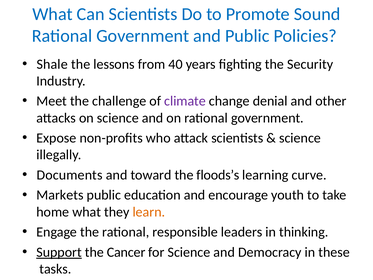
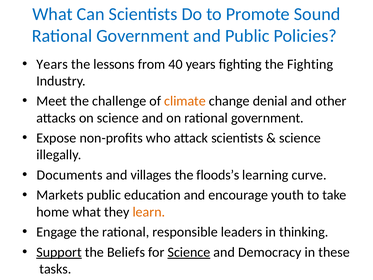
Shale: Shale -> Years (52, 64)
the Security: Security -> Fighting (310, 64)
climate colour: purple -> orange (185, 101)
toward: toward -> villages (151, 175)
Cancer: Cancer -> Beliefs (126, 252)
Science underline: none -> present (189, 252)
